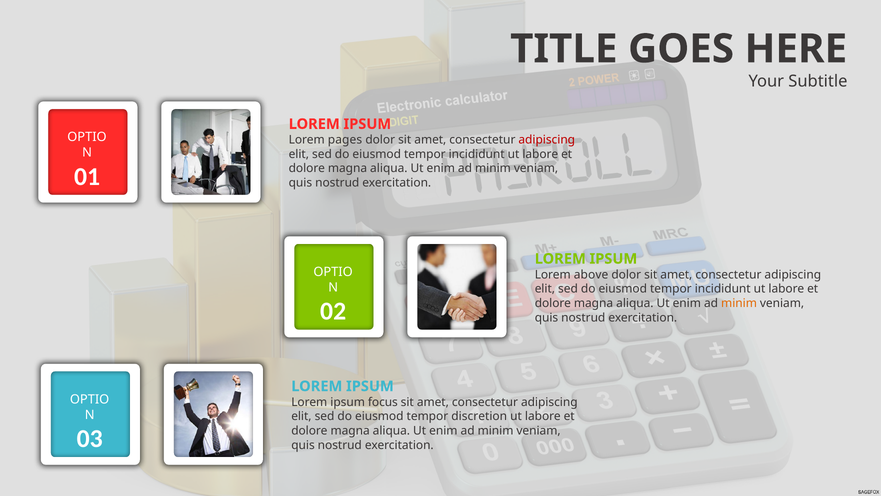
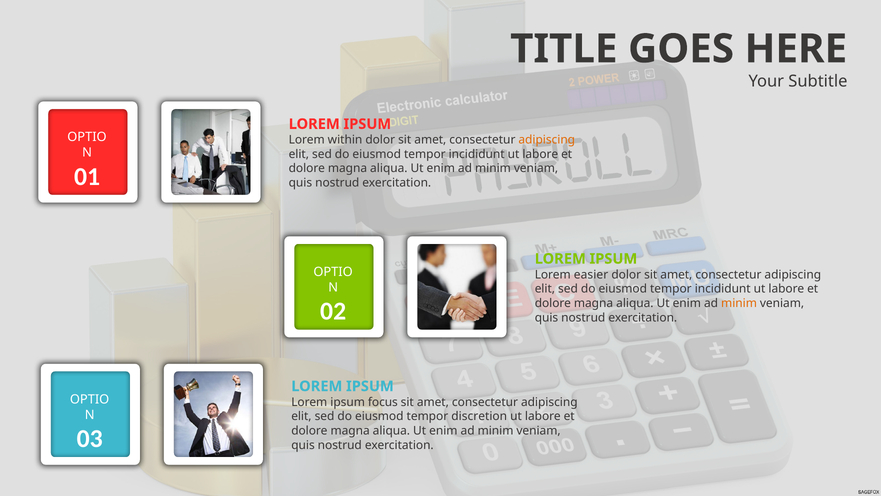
pages: pages -> within (345, 140)
adipiscing colour: red -> orange (547, 140)
above: above -> easier (591, 274)
